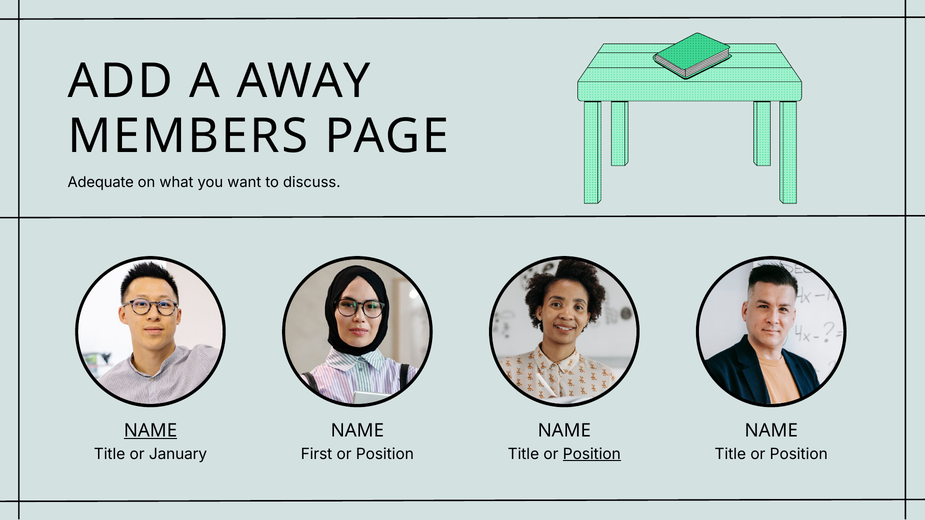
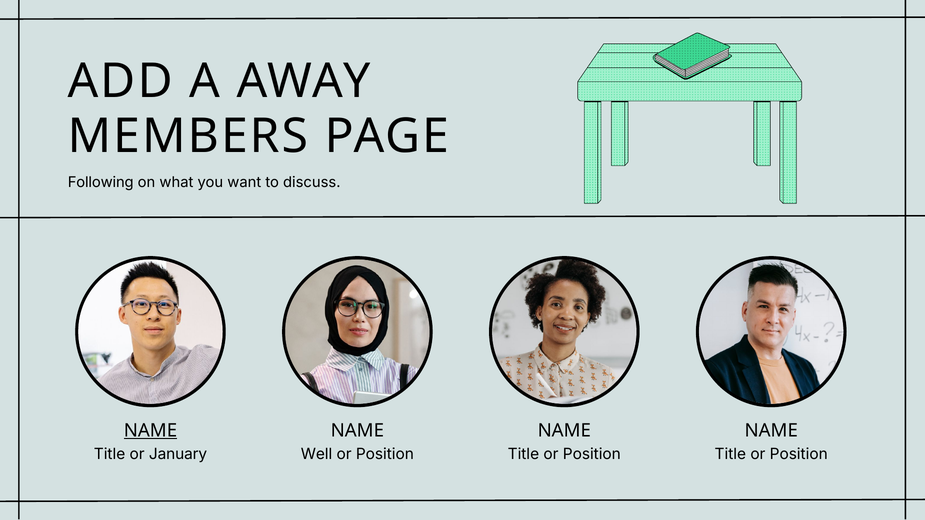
Adequate: Adequate -> Following (101, 183)
First: First -> Well (317, 454)
Position underline: present -> none (592, 454)
